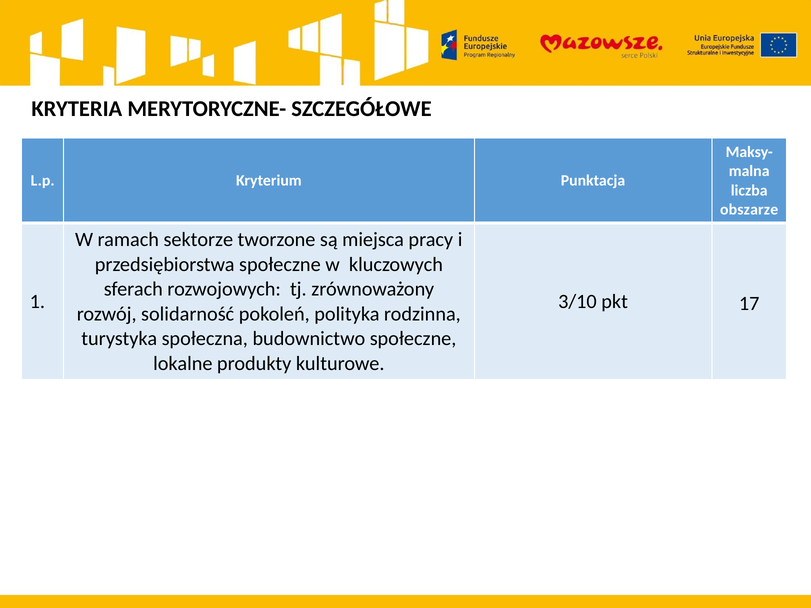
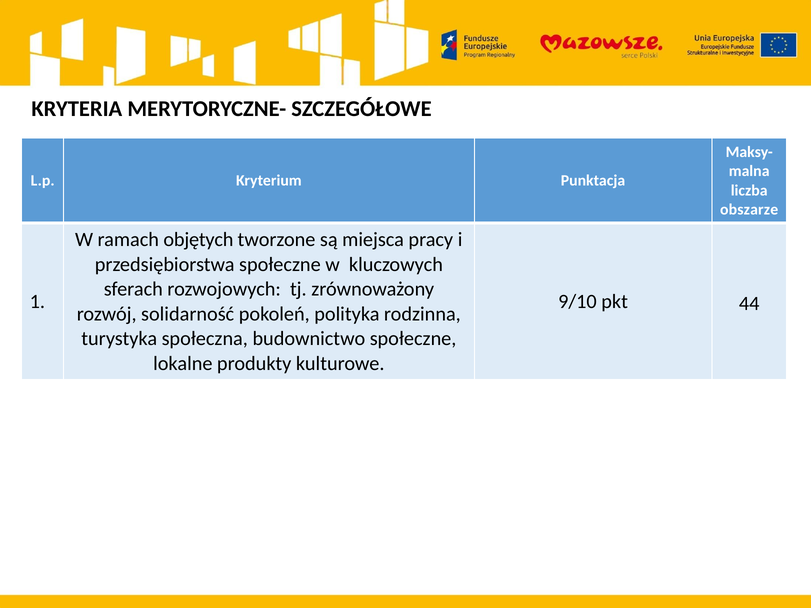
sektorze: sektorze -> objętych (198, 240)
3/10: 3/10 -> 9/10 (577, 302)
17: 17 -> 44 (749, 303)
